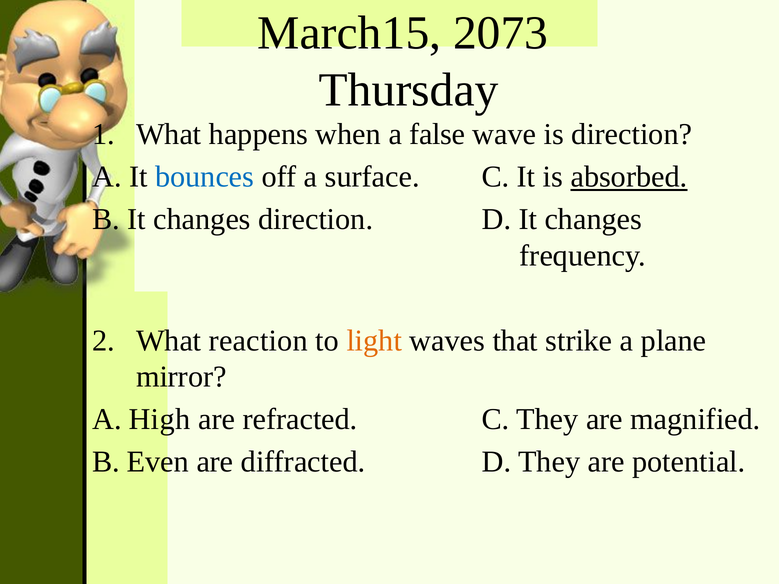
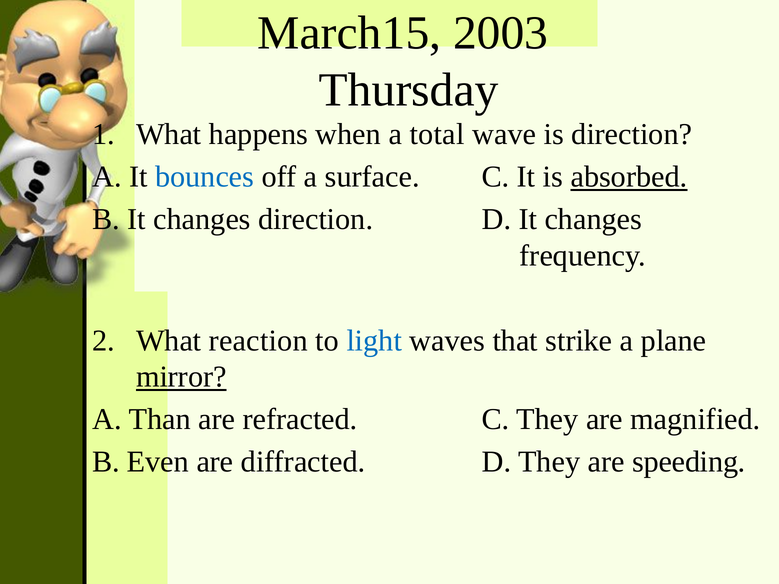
2073: 2073 -> 2003 (501, 33)
false: false -> total (437, 135)
light colour: orange -> blue (374, 341)
mirror underline: none -> present (181, 377)
High: High -> Than (160, 420)
potential: potential -> speeding (689, 462)
